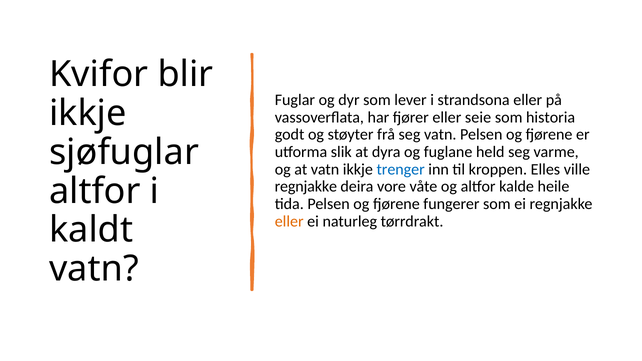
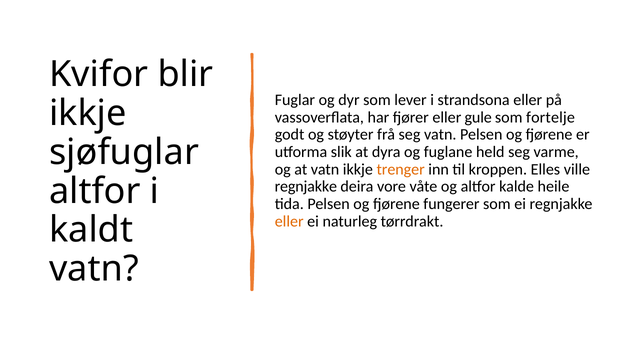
seie: seie -> gule (478, 117)
historia: historia -> fortelje (551, 117)
trenger colour: blue -> orange (401, 169)
